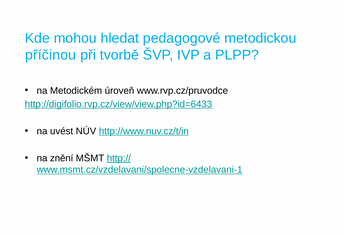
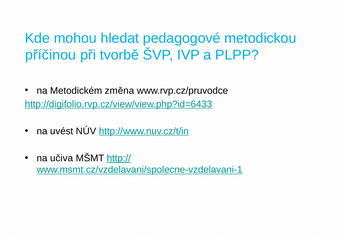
úroveň: úroveň -> změna (119, 91)
znění: znění -> učiva (62, 158)
